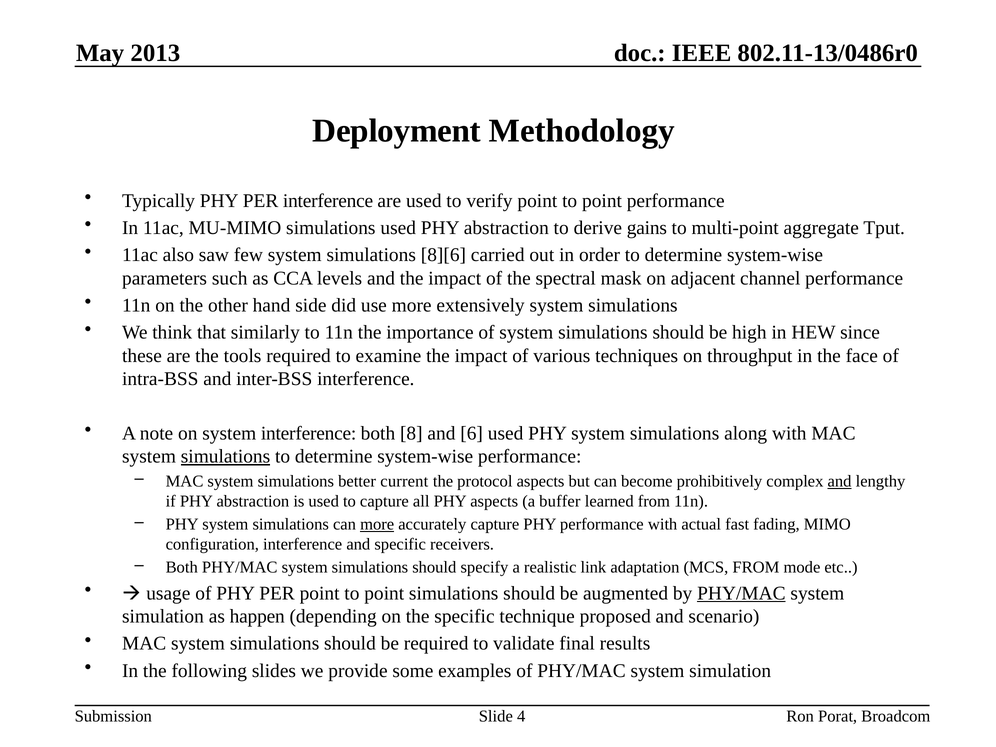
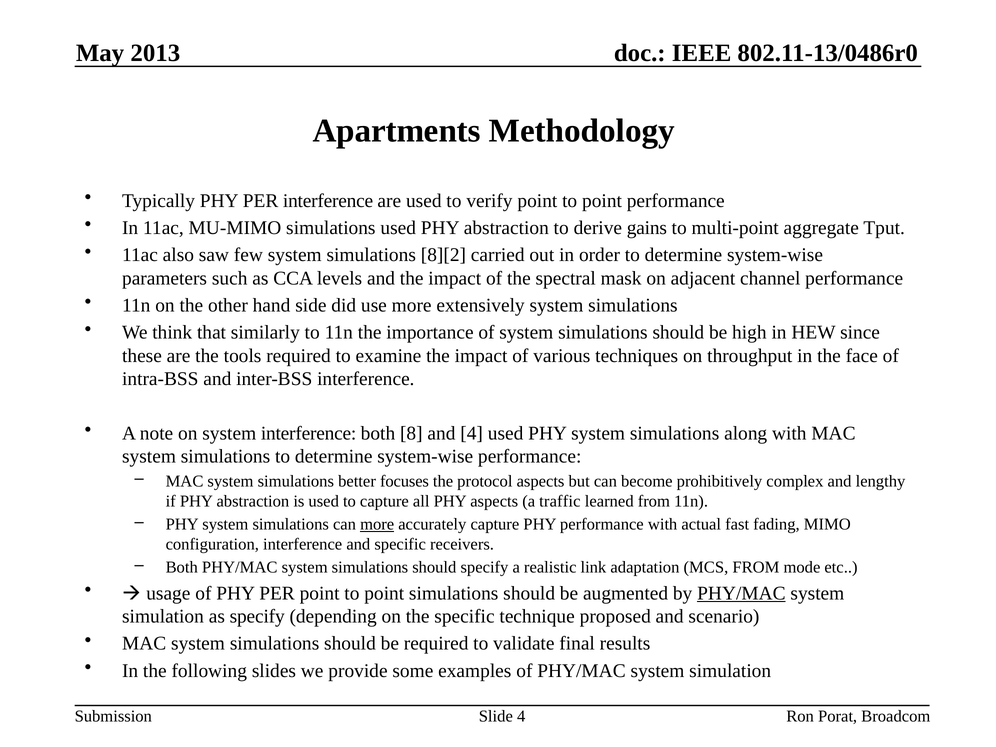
Deployment: Deployment -> Apartments (397, 131)
8][6: 8][6 -> 8][2 (443, 255)
and 6: 6 -> 4 (472, 433)
simulations underline: present -> none (226, 456)
current: current -> focuses (404, 481)
and underline: present -> none (840, 481)
buffer: buffer -> traffic (560, 501)
as happen: happen -> specify (257, 616)
